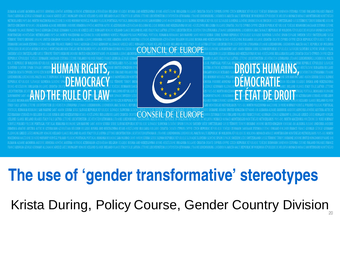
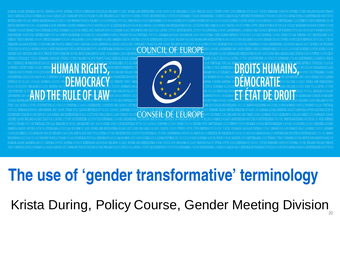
stereotypes: stereotypes -> terminology (279, 175)
Country: Country -> Meeting (256, 205)
